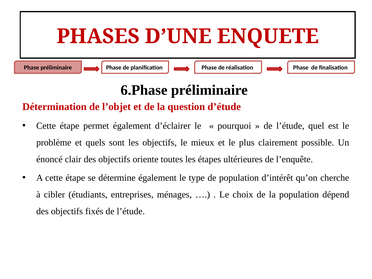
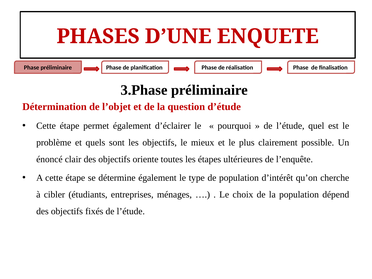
6.Phase: 6.Phase -> 3.Phase (144, 90)
